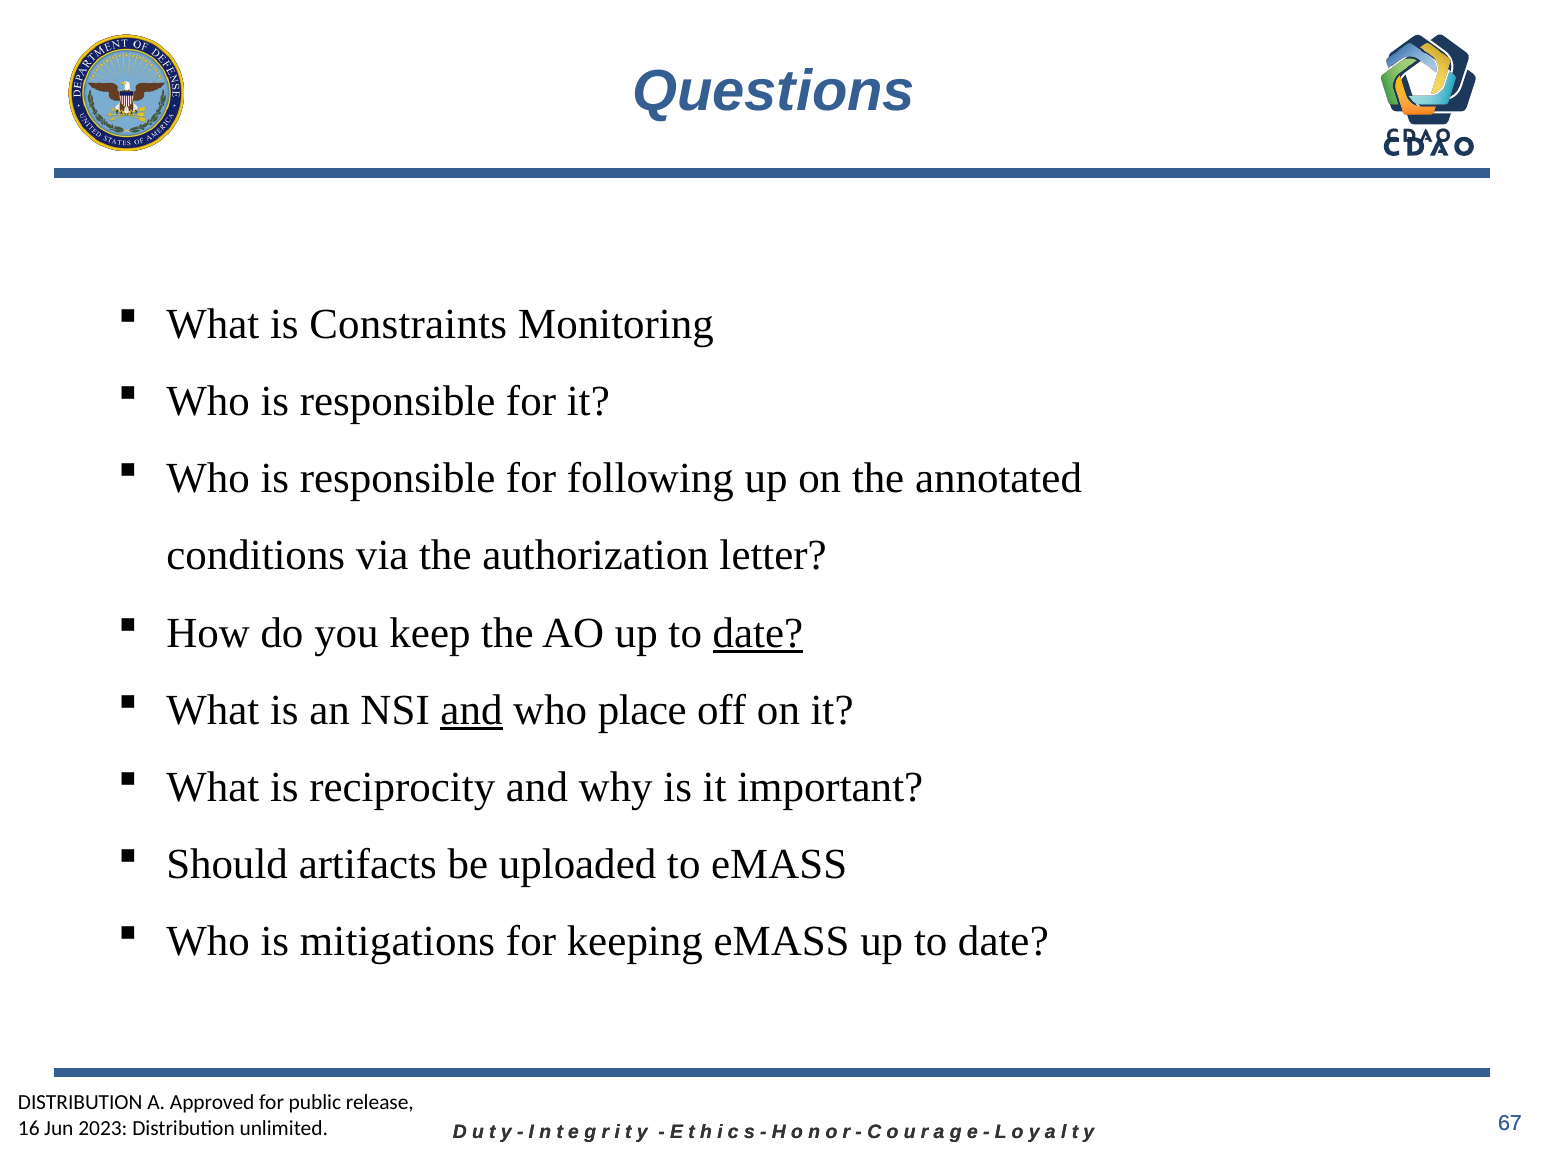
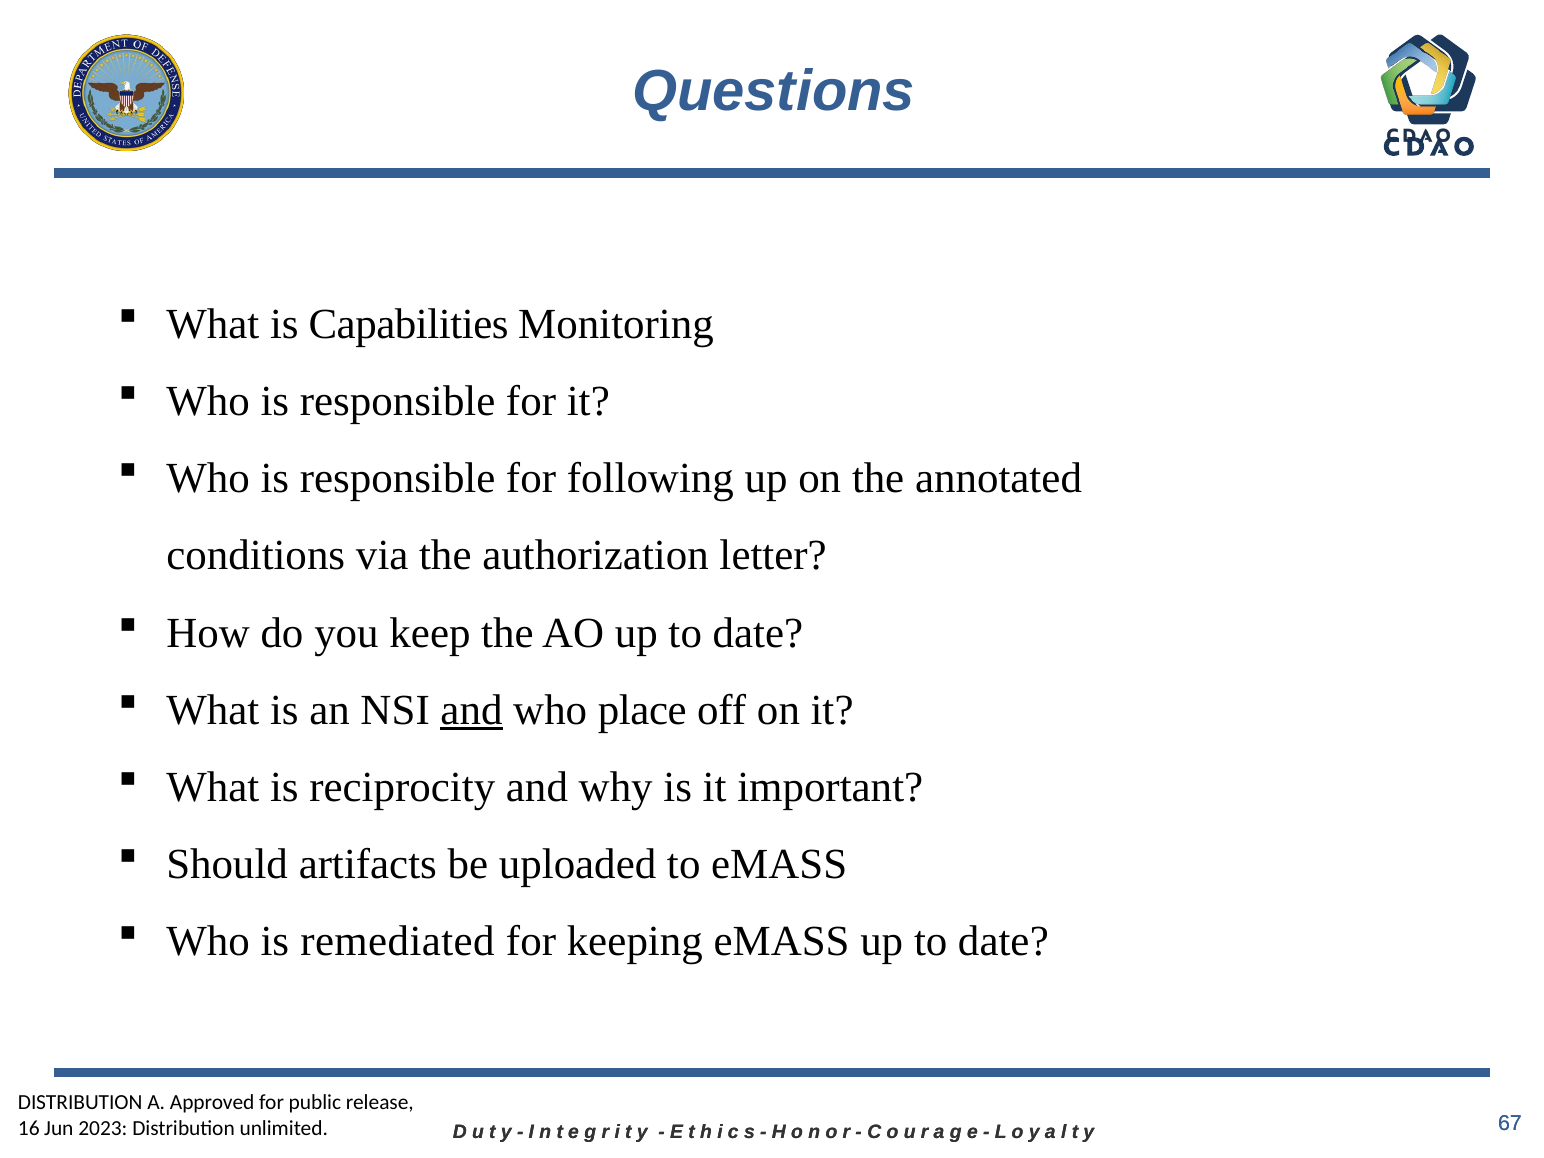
Constraints: Constraints -> Capabilities (409, 324)
date underline: present -> none (758, 633)
mitigations: mitigations -> remediated (397, 942)
